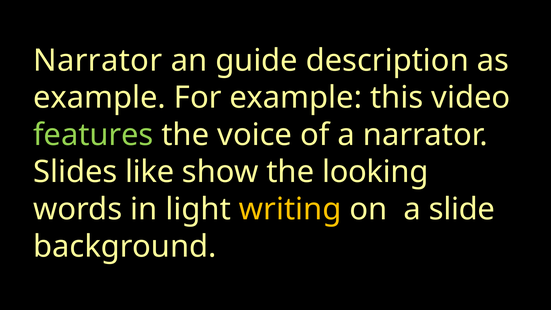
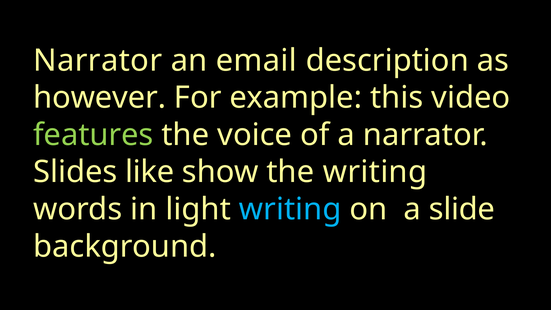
guide: guide -> email (256, 60)
example: example -> however (100, 98)
the looking: looking -> writing (375, 172)
writing colour: yellow -> light blue (290, 209)
